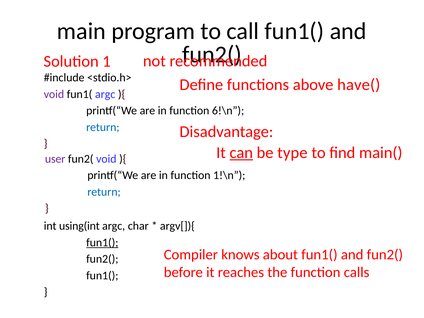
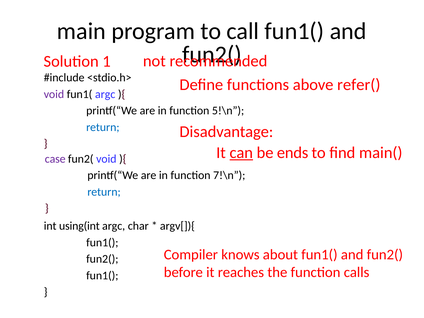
have(: have( -> refer( (359, 85)
6!\n: 6!\n -> 5!\n (228, 111)
type: type -> ends (293, 153)
user: user -> case (55, 159)
1!\n: 1!\n -> 7!\n (229, 175)
fun1( underline: present -> none (102, 242)
